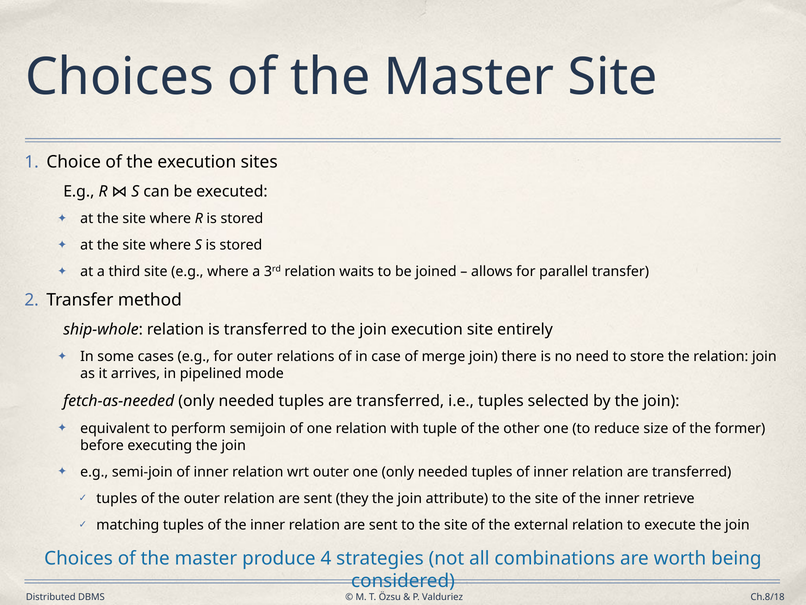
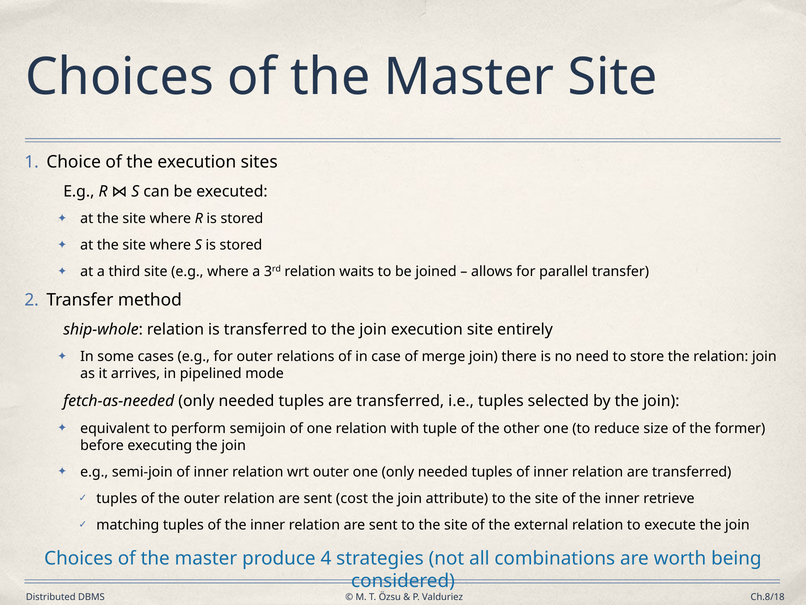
they: they -> cost (352, 498)
